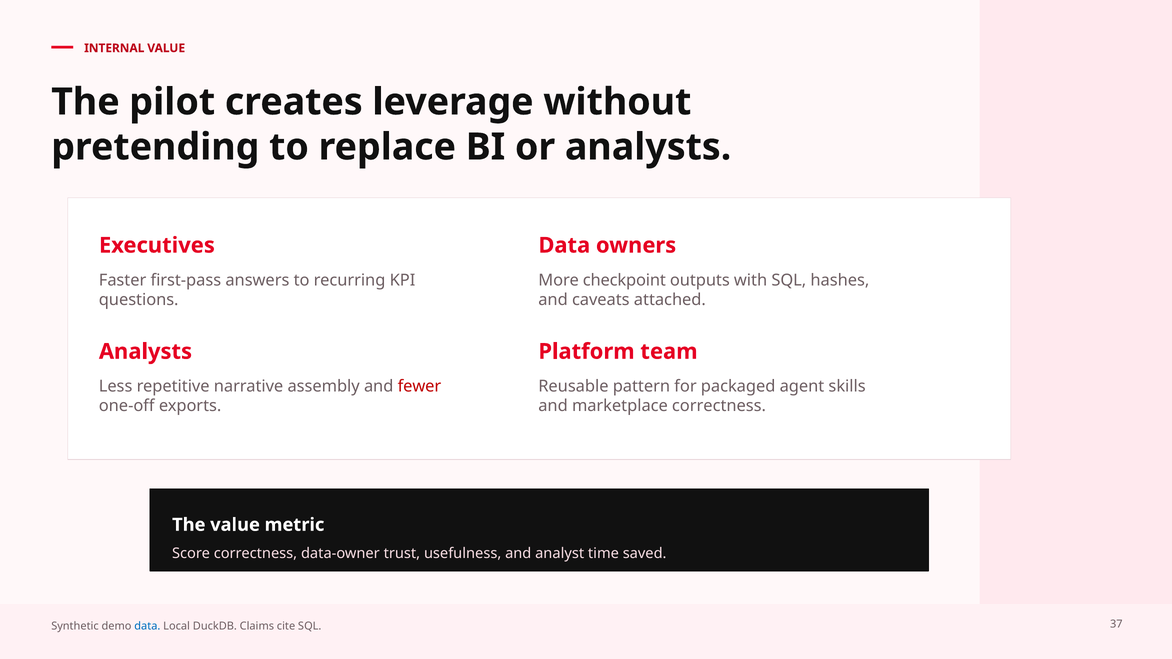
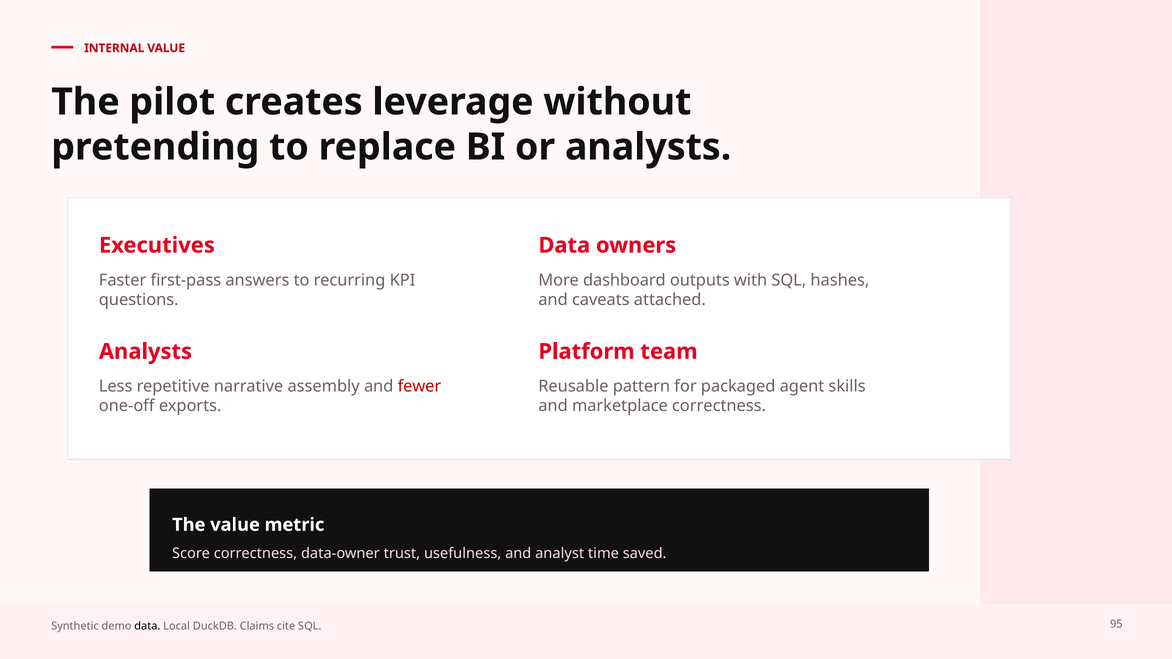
checkpoint: checkpoint -> dashboard (624, 280)
data colour: blue -> black (147, 626)
37: 37 -> 95 (1116, 624)
